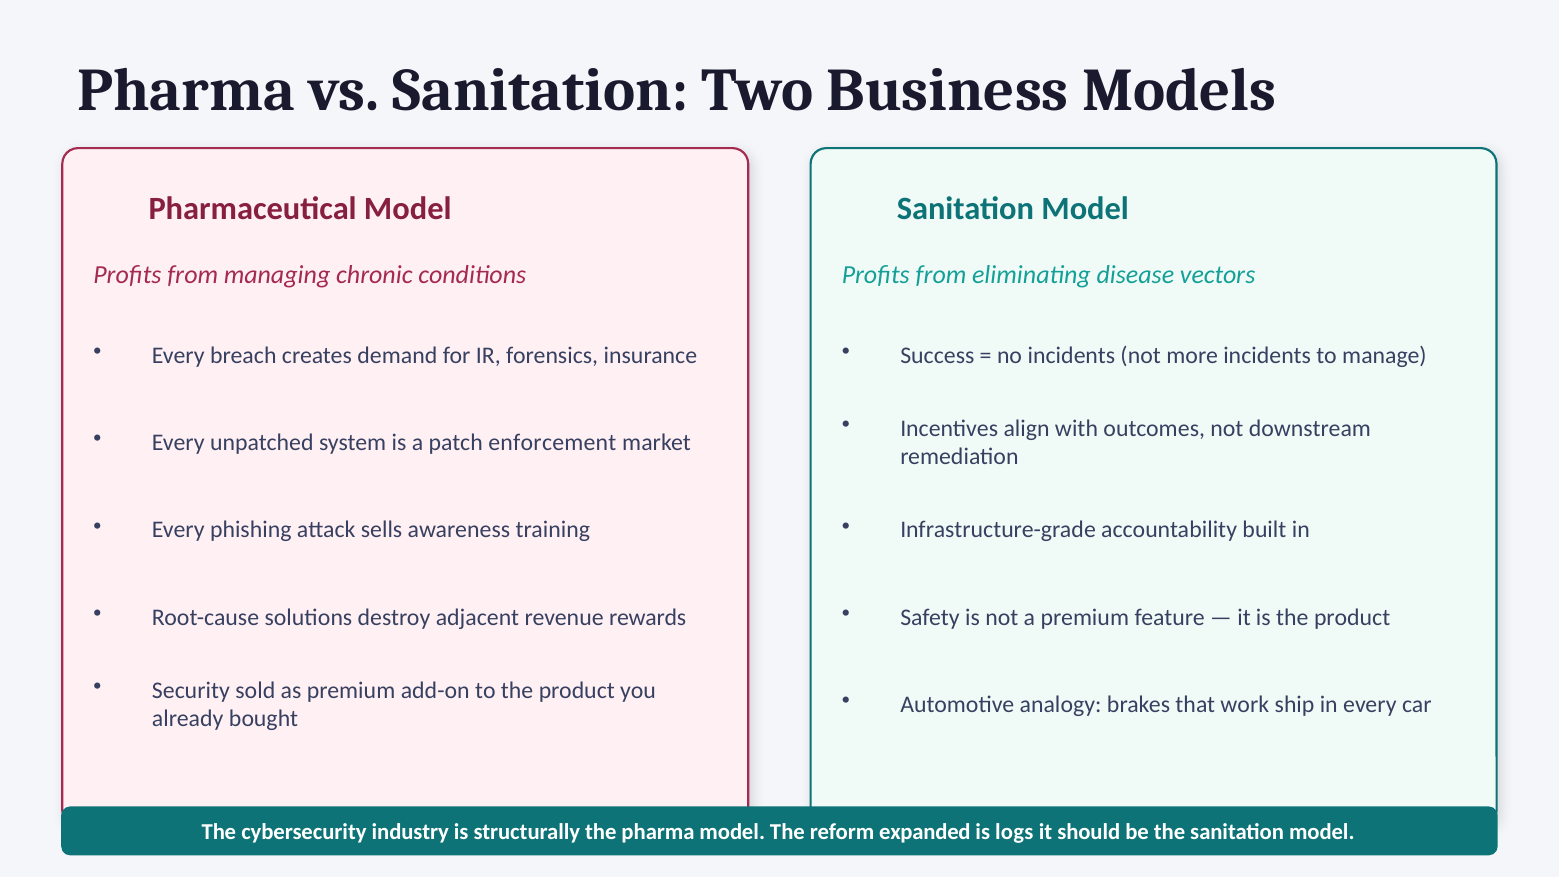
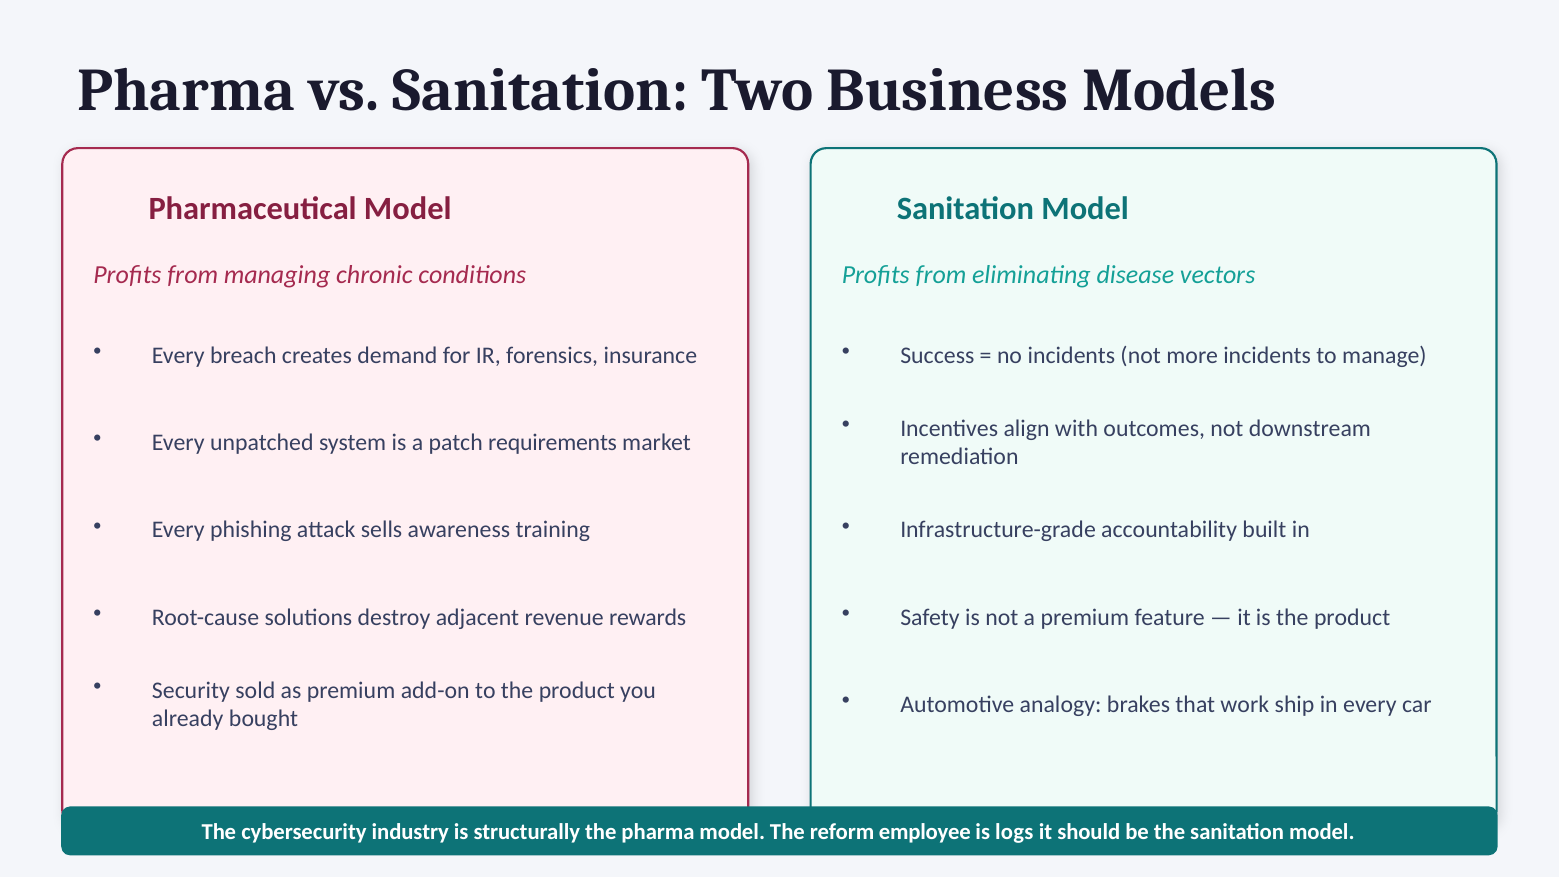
enforcement: enforcement -> requirements (553, 443)
expanded: expanded -> employee (925, 832)
